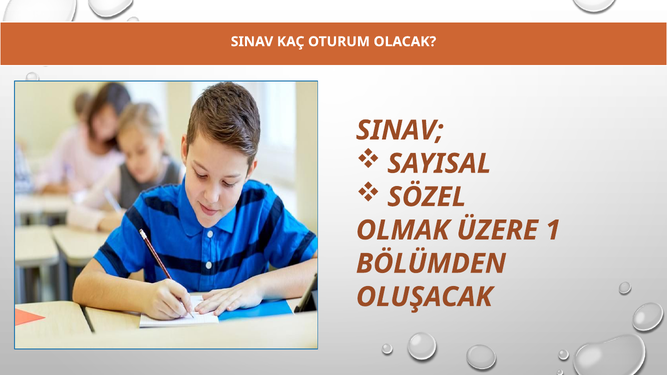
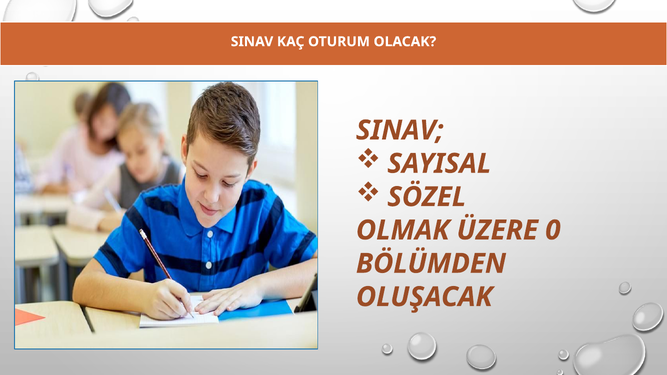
1: 1 -> 0 (553, 230)
